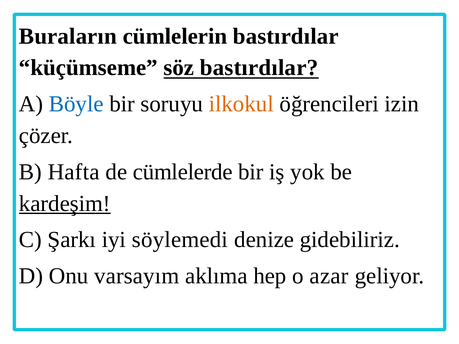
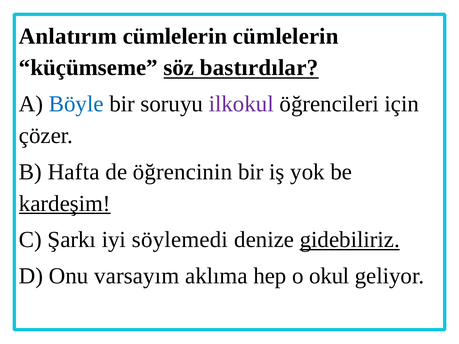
Buraların: Buraların -> Anlatırım (68, 36)
cümlelerin bastırdılar: bastırdılar -> cümlelerin (286, 36)
ilkokul colour: orange -> purple (241, 104)
izin: izin -> için (402, 104)
cümlelerde: cümlelerde -> öğrencinin (183, 172)
gidebiliriz underline: none -> present (350, 240)
azar: azar -> okul (329, 276)
